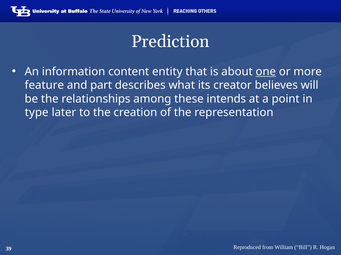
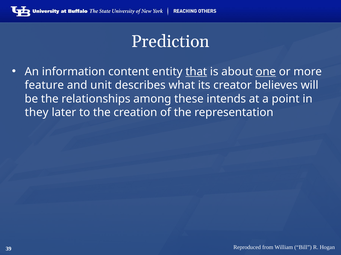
that underline: none -> present (196, 72)
part: part -> unit (101, 85)
type: type -> they (37, 113)
